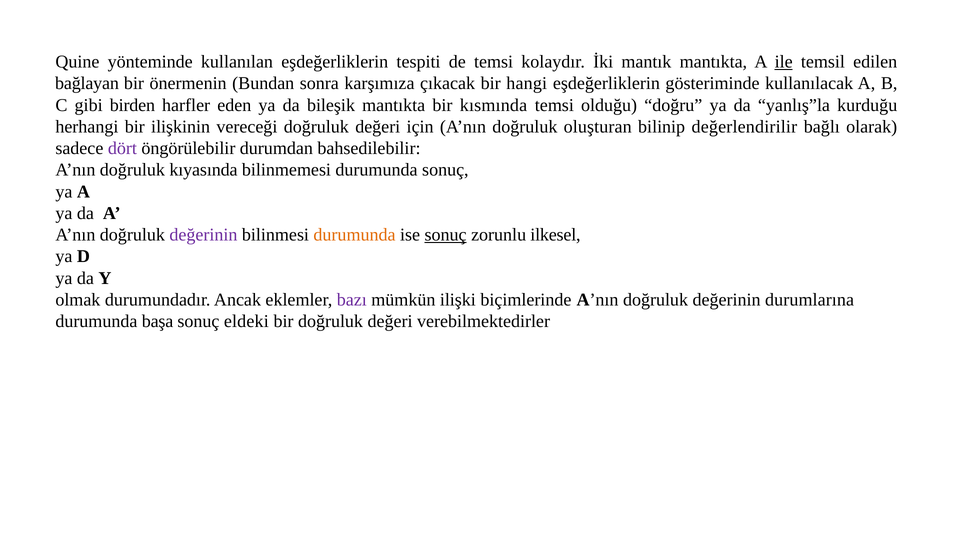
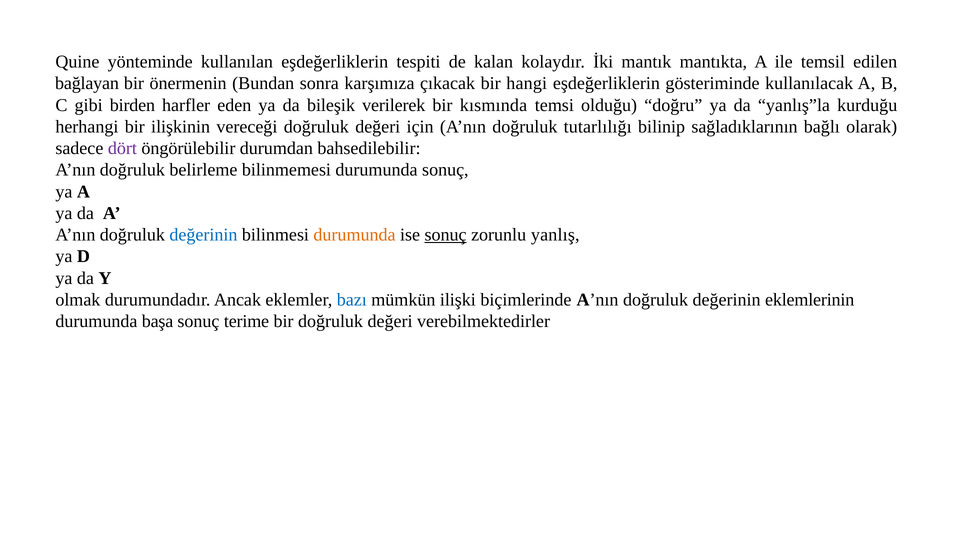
de temsi: temsi -> kalan (494, 62)
ile underline: present -> none (784, 62)
bileşik mantıkta: mantıkta -> verilerek (394, 105)
oluşturan: oluşturan -> tutarlılığı (598, 127)
değerlendirilir: değerlendirilir -> sağladıklarının (745, 127)
kıyasında: kıyasında -> belirleme (203, 170)
değerinin colour: purple -> blue (203, 235)
ilkesel: ilkesel -> yanlış (555, 235)
bazı colour: purple -> blue (352, 300)
durumlarına: durumlarına -> eklemlerinin (810, 300)
eldeki: eldeki -> terime (247, 322)
